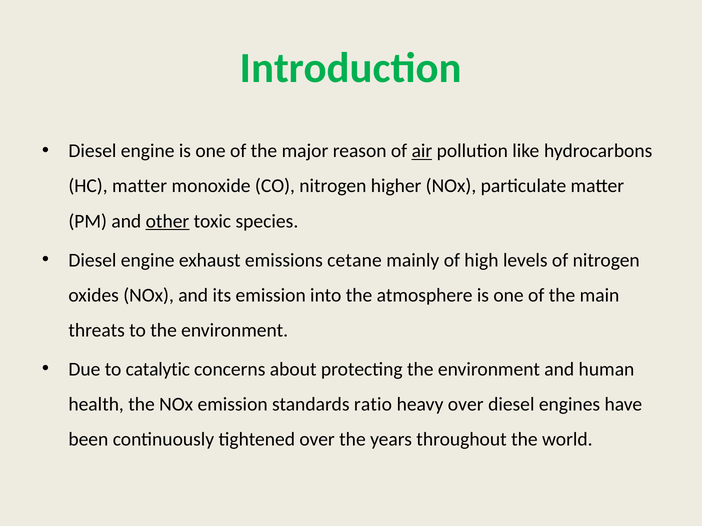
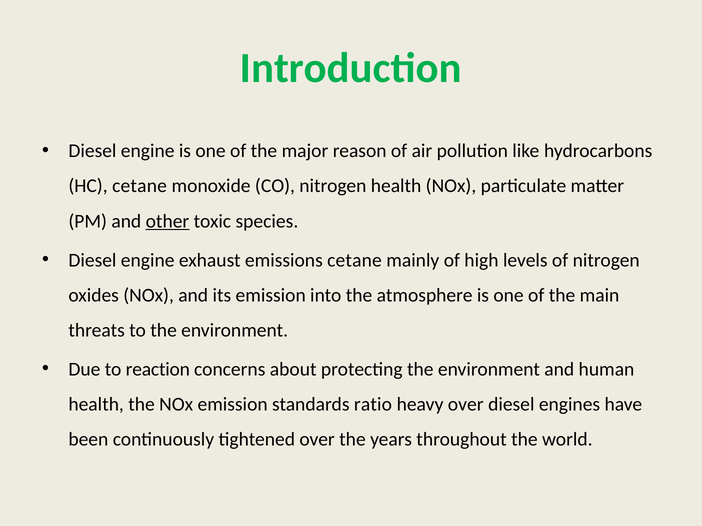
air underline: present -> none (422, 151)
HC matter: matter -> cetane (140, 186)
nitrogen higher: higher -> health (396, 186)
catalytic: catalytic -> reaction (158, 370)
